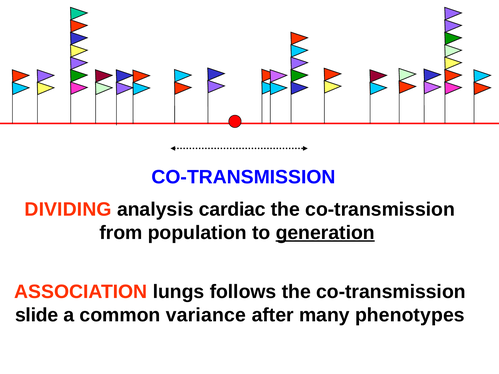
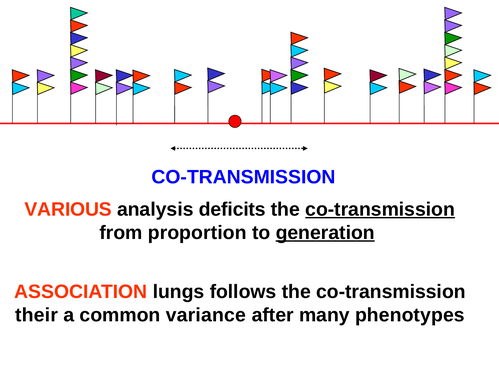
DIVIDING: DIVIDING -> VARIOUS (68, 210)
cardiac: cardiac -> deficits (232, 210)
co-transmission underline: none -> present (380, 210)
population: population -> proportion (197, 233)
slide: slide -> their (37, 315)
